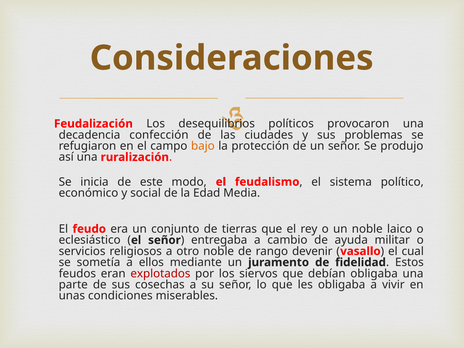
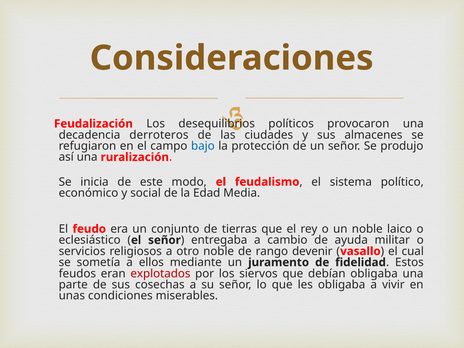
confección: confección -> derroteros (159, 135)
problemas: problemas -> almacenes (373, 135)
bajo colour: orange -> blue (203, 146)
